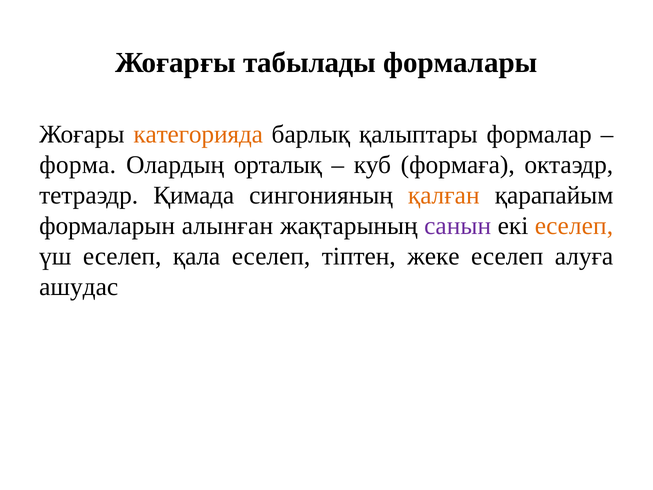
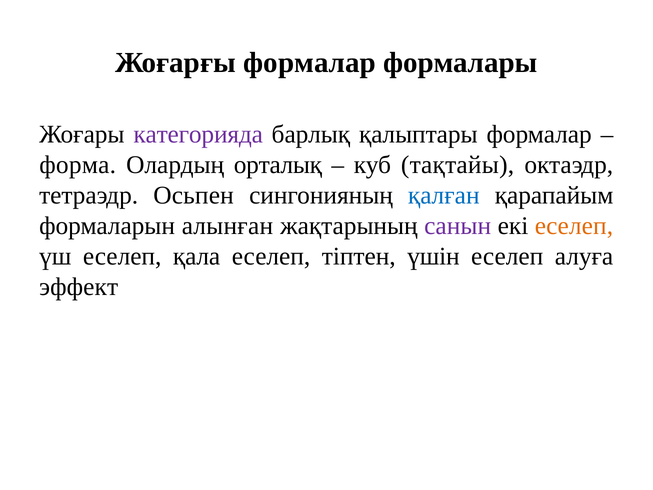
Жоғарғы табылады: табылады -> формалар (310, 62)
категорияда colour: orange -> purple (198, 135)
формаға: формаға -> тақтайы (458, 165)
Қимада: Қимада -> Осьпен (194, 195)
қалған colour: orange -> blue (444, 195)
жеке: жеке -> үшін (434, 256)
ашудас: ашудас -> эффект (79, 287)
